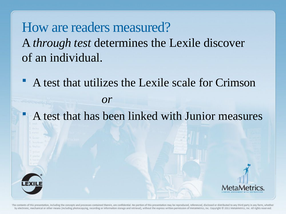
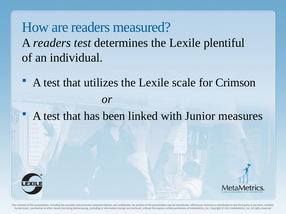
A through: through -> readers (52, 43)
discover: discover -> plentiful (224, 43)
